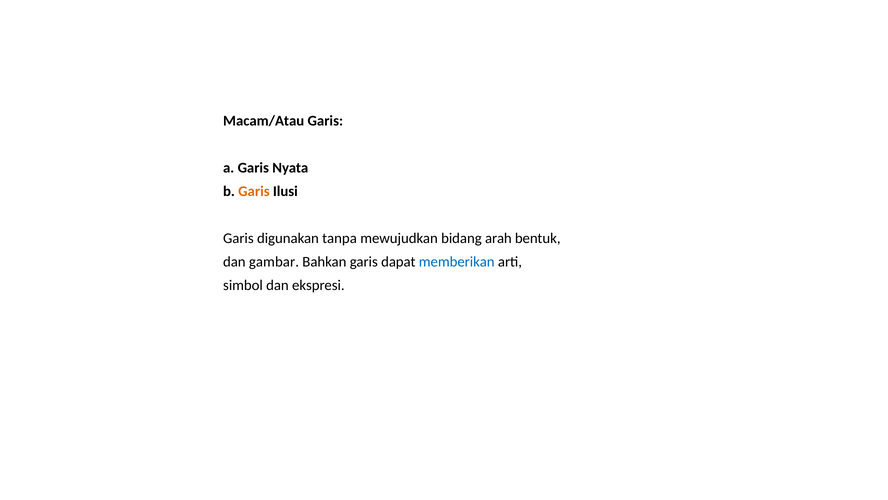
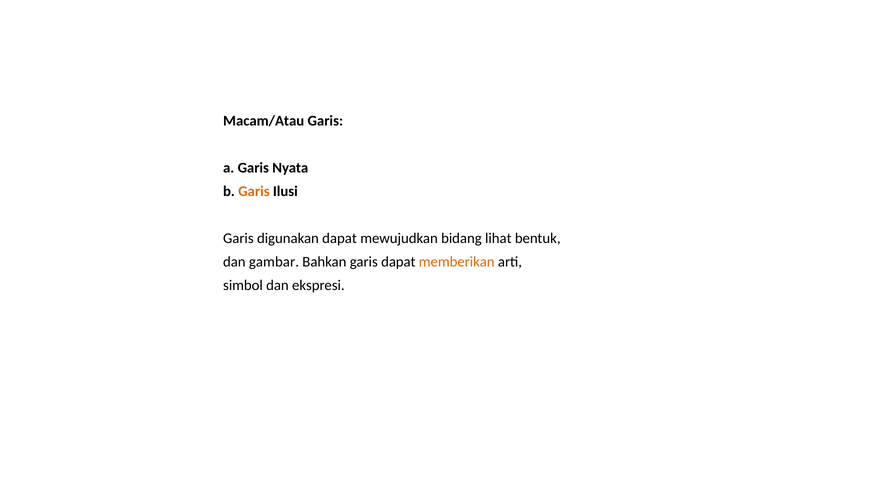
digunakan tanpa: tanpa -> dapat (340, 238)
arah: arah -> lihat (498, 238)
memberikan colour: blue -> orange (457, 262)
